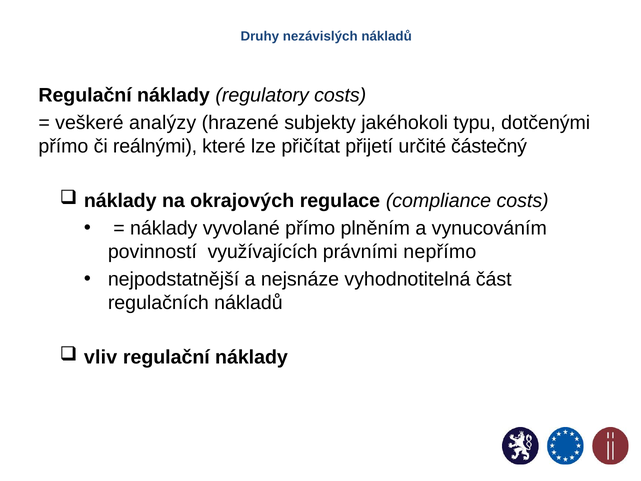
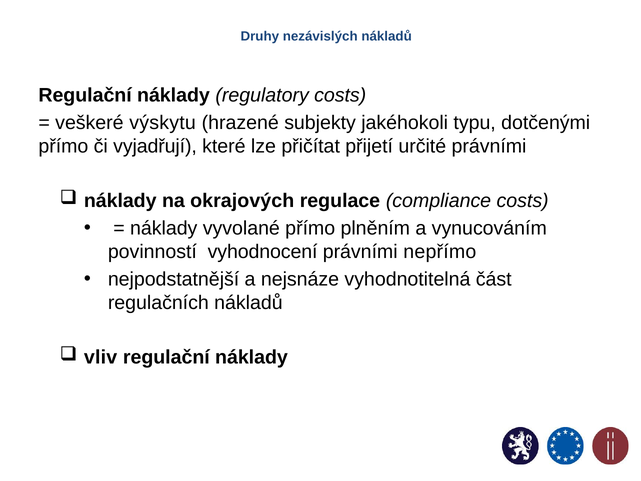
analýzy: analýzy -> výskytu (163, 123)
reálnými: reálnými -> vyjadřují (155, 146)
určité částečný: částečný -> právními (489, 146)
využívajících: využívajících -> vyhodnocení (263, 252)
